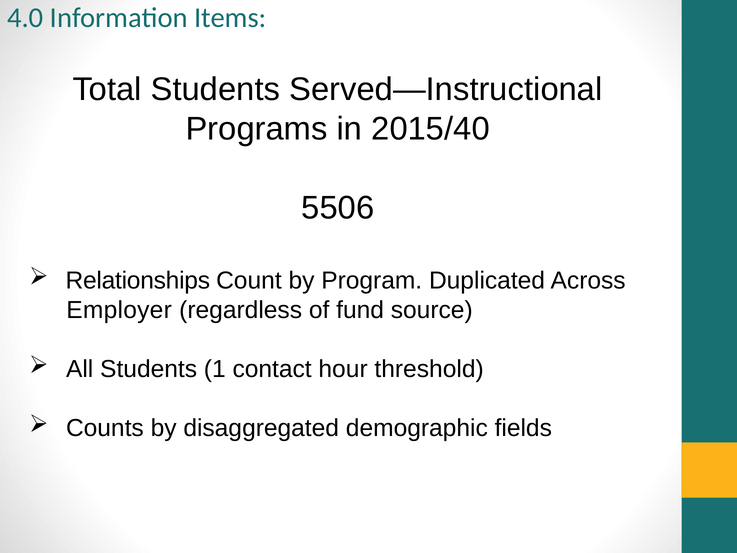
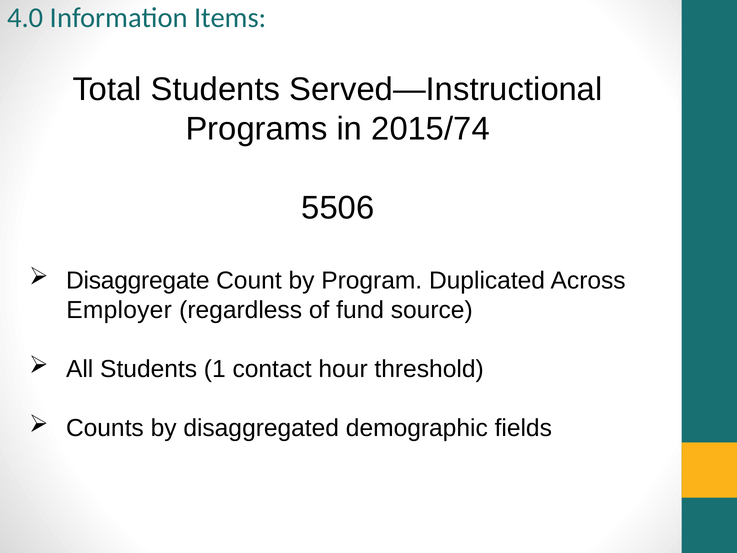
2015/40: 2015/40 -> 2015/74 (431, 129)
Relationships: Relationships -> Disaggregate (138, 281)
